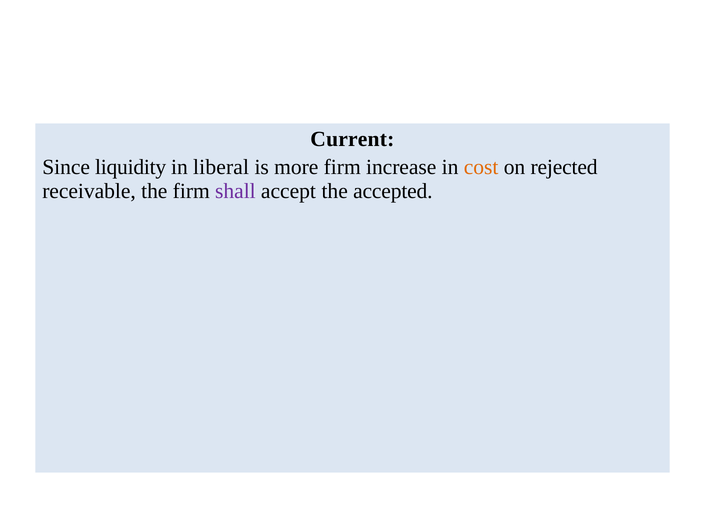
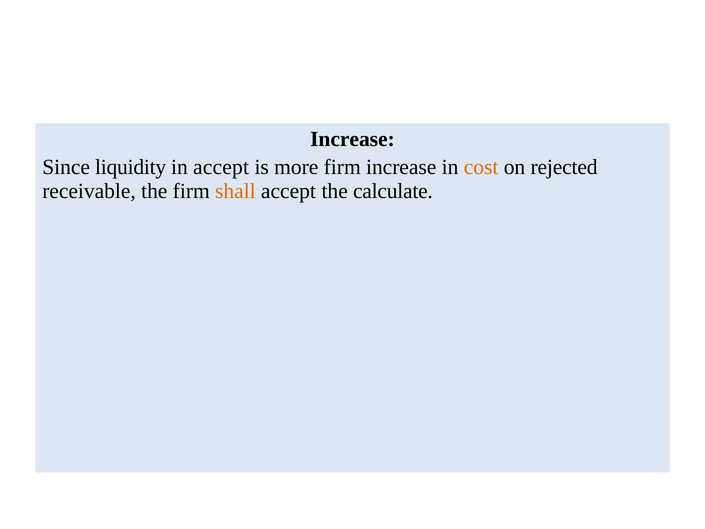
Current: Current -> Increase (352, 139)
in liberal: liberal -> accept (221, 167)
shall colour: purple -> orange (235, 191)
accepted: accepted -> calculate (393, 191)
